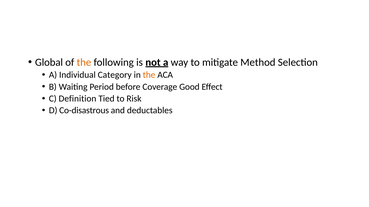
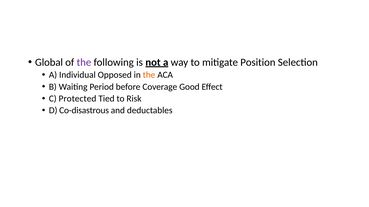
the colour: orange -> purple (84, 62)
Method: Method -> Position (258, 62)
Category: Category -> Opposed (115, 75)
Definition: Definition -> Protected (77, 99)
